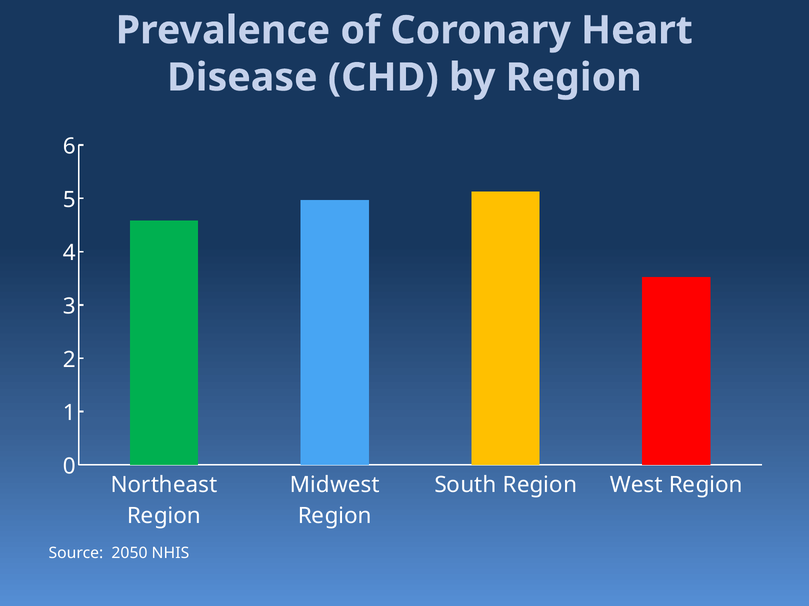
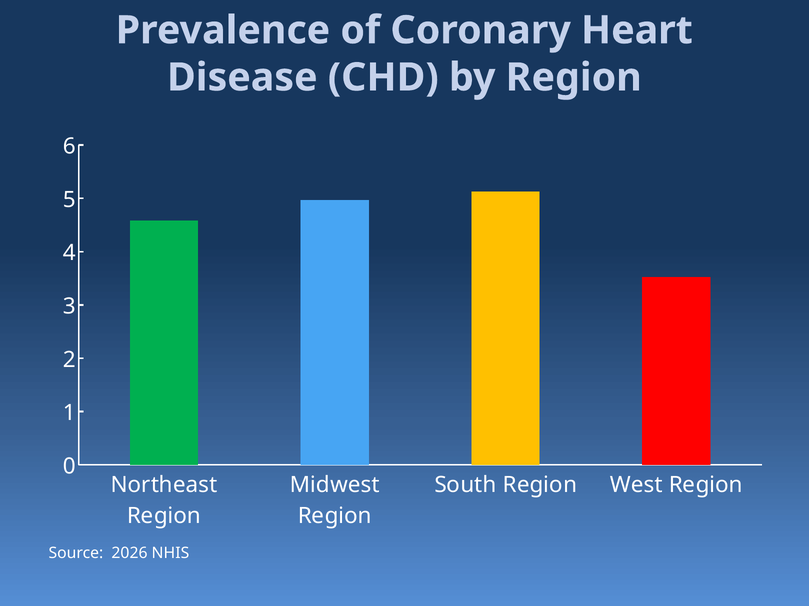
2050: 2050 -> 2026 (129, 554)
